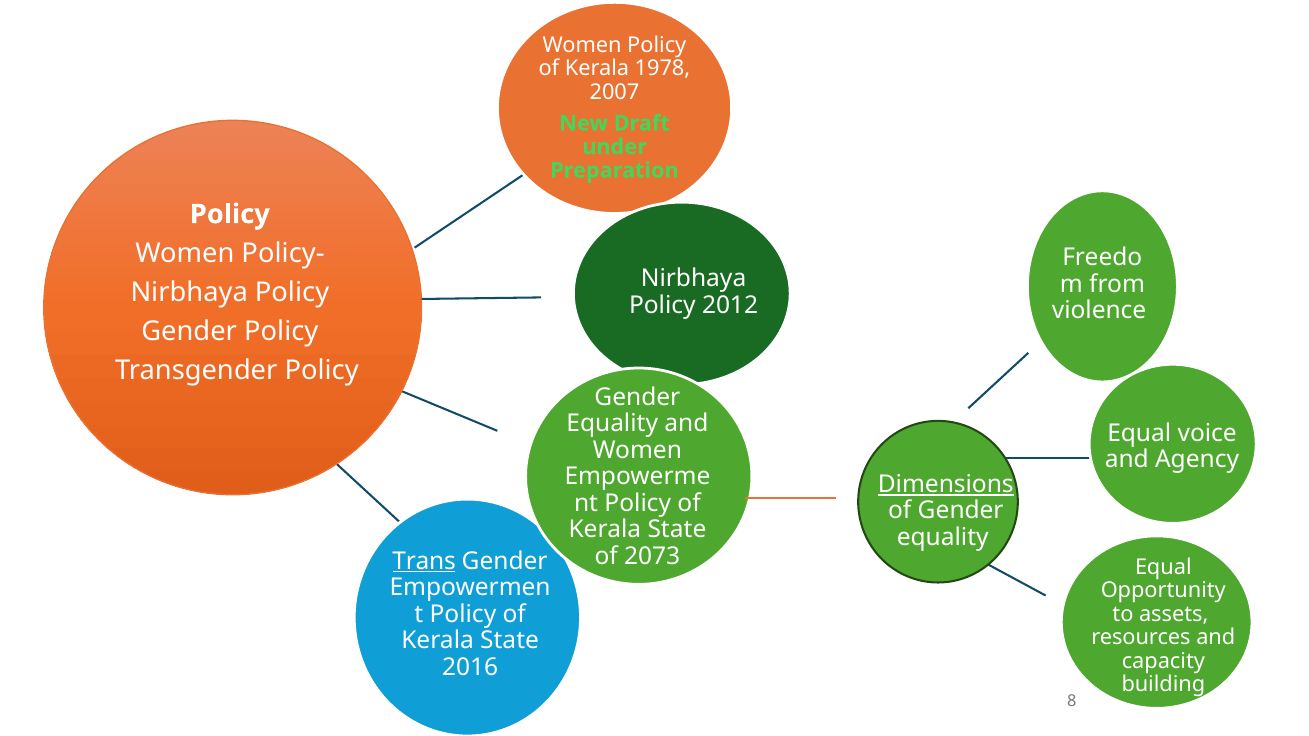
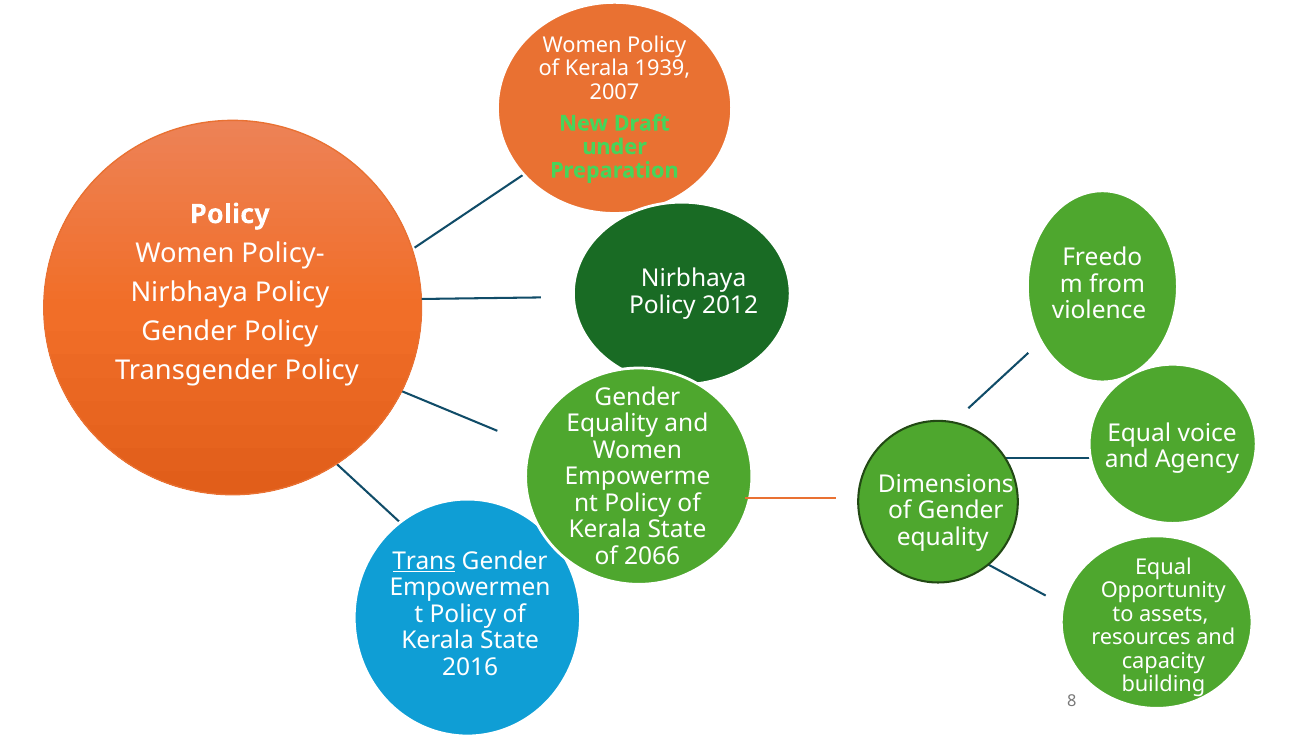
1978: 1978 -> 1939 (662, 69)
Dimensions underline: present -> none (946, 484)
2073: 2073 -> 2066 (652, 557)
